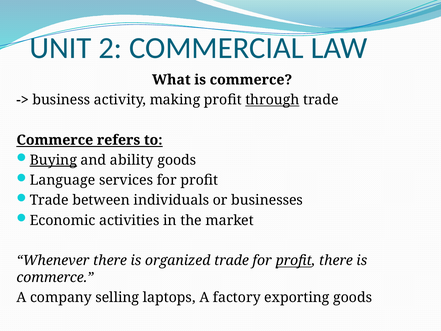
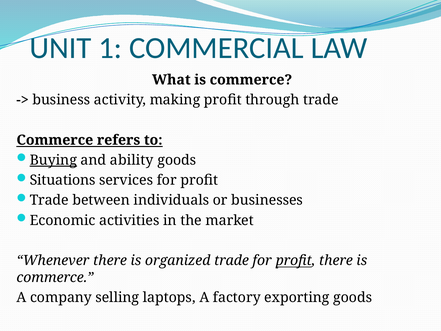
2: 2 -> 1 (110, 48)
through underline: present -> none (272, 100)
Language: Language -> Situations (63, 180)
